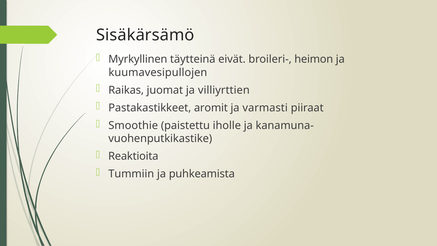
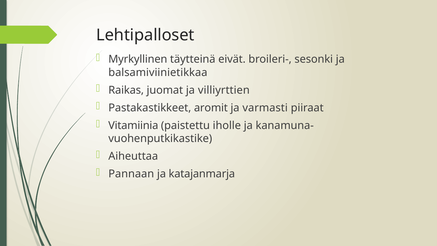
Sisäkärsämö: Sisäkärsämö -> Lehtipalloset (145, 35)
heimon: heimon -> sesonki (314, 59)
kuumavesipullojen: kuumavesipullojen -> balsamiviinietikkaa (158, 72)
Smoothie: Smoothie -> Vitamiinia (133, 125)
Reaktioita: Reaktioita -> Aiheuttaa (133, 156)
Tummiin: Tummiin -> Pannaan (131, 174)
puhkeamista: puhkeamista -> katajanmarja (202, 174)
